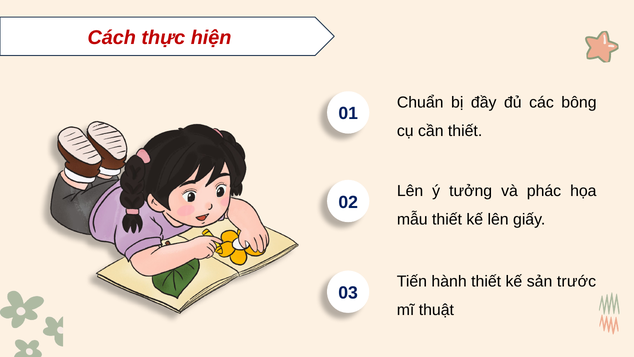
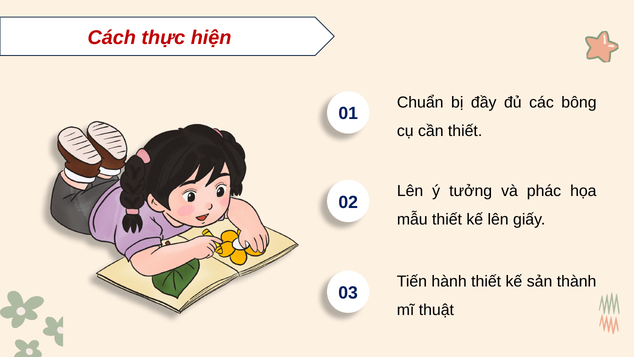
trước: trước -> thành (577, 281)
